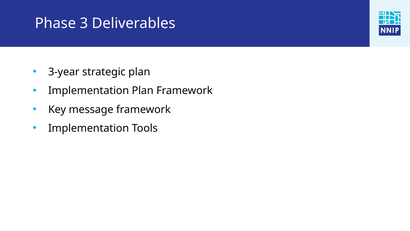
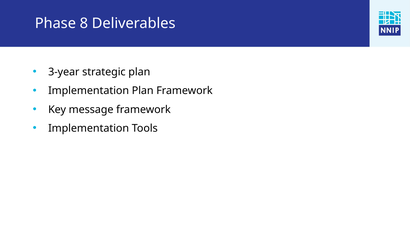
3: 3 -> 8 (84, 23)
